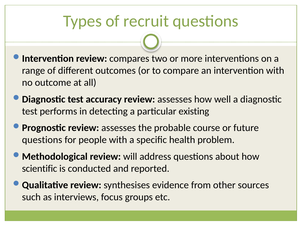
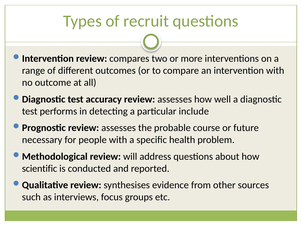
existing: existing -> include (194, 112)
questions: questions -> necessary (42, 140)
